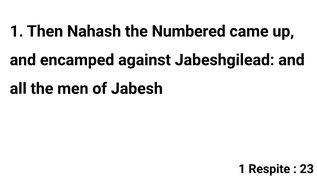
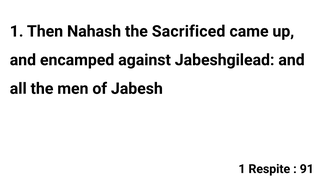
Numbered: Numbered -> Sacrificed (189, 31)
23: 23 -> 91 (307, 168)
